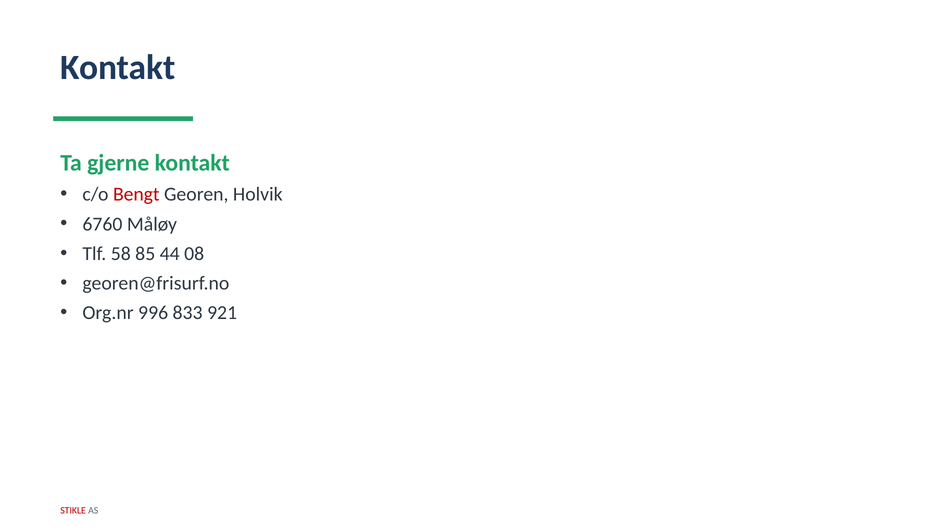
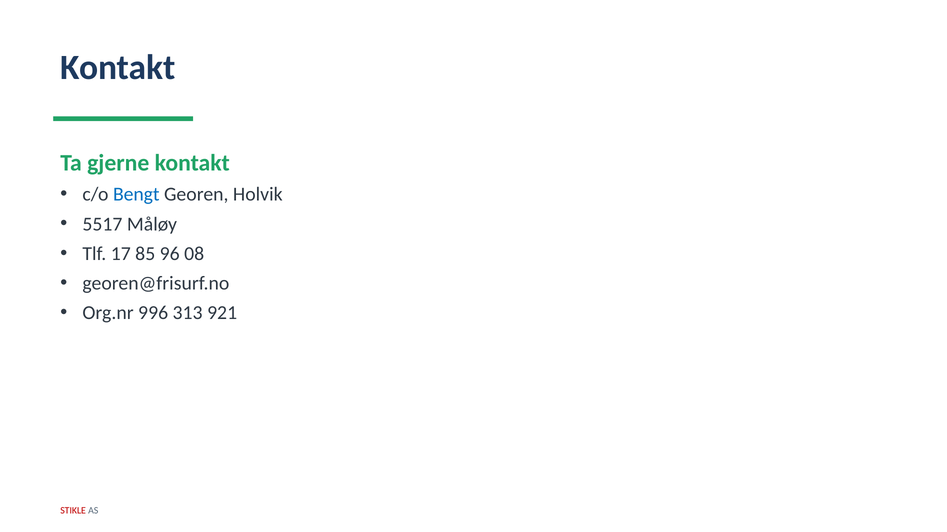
Bengt colour: red -> blue (136, 195)
6760: 6760 -> 5517 (102, 224)
58: 58 -> 17 (121, 254)
44: 44 -> 96 (170, 254)
833: 833 -> 313 (188, 313)
